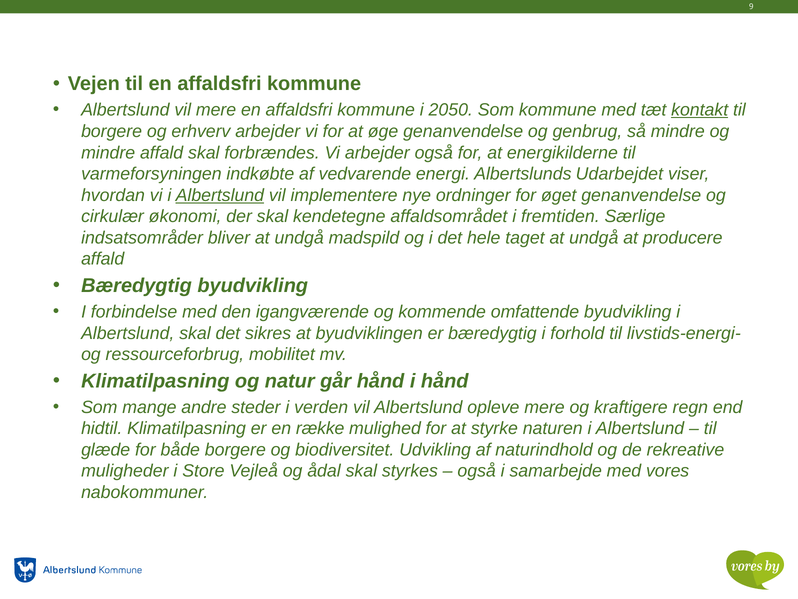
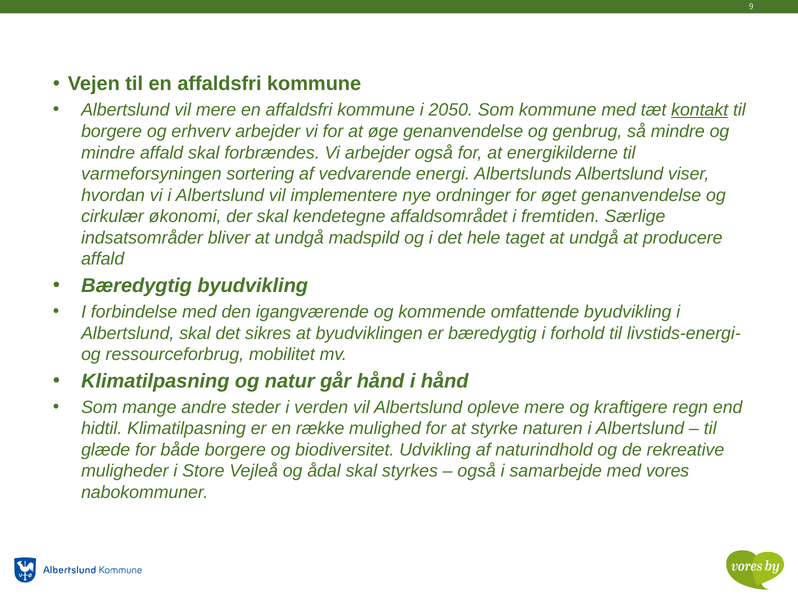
indkøbte: indkøbte -> sortering (260, 174)
Albertslunds Udarbejdet: Udarbejdet -> Albertslund (619, 174)
Albertslund underline: present -> none (220, 195)
